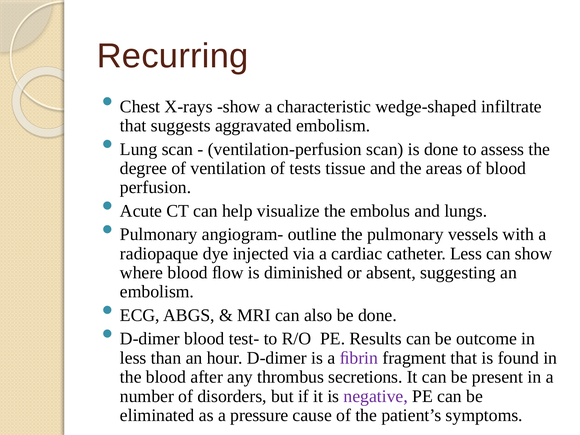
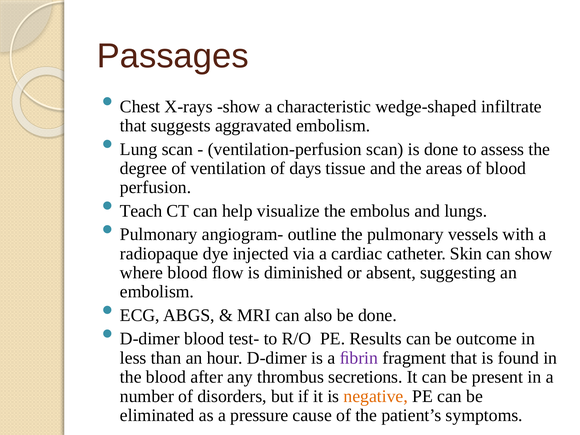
Recurring: Recurring -> Passages (173, 56)
tests: tests -> days (305, 168)
Acute: Acute -> Teach (141, 211)
catheter Less: Less -> Skin (466, 254)
negative colour: purple -> orange (376, 396)
